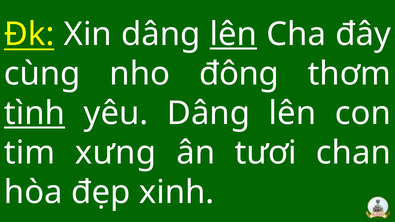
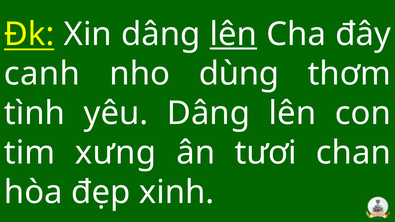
cùng: cùng -> canh (42, 74)
đông: đông -> dùng (239, 74)
tình underline: present -> none (34, 113)
